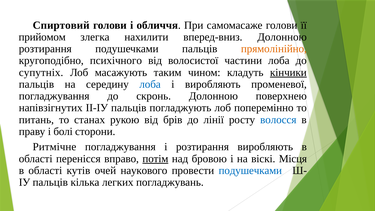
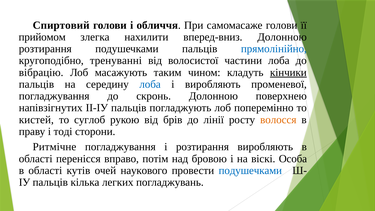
прямолінійно colour: orange -> blue (274, 49)
психічного: психічного -> тренуванні (116, 61)
супутніх: супутніх -> вібрацію (41, 72)
питань: питань -> кистей (36, 120)
станах: станах -> суглоб (90, 120)
волосся colour: blue -> orange (278, 120)
болі: болі -> тоді (63, 131)
потім underline: present -> none (155, 159)
Місця: Місця -> Особа (293, 159)
